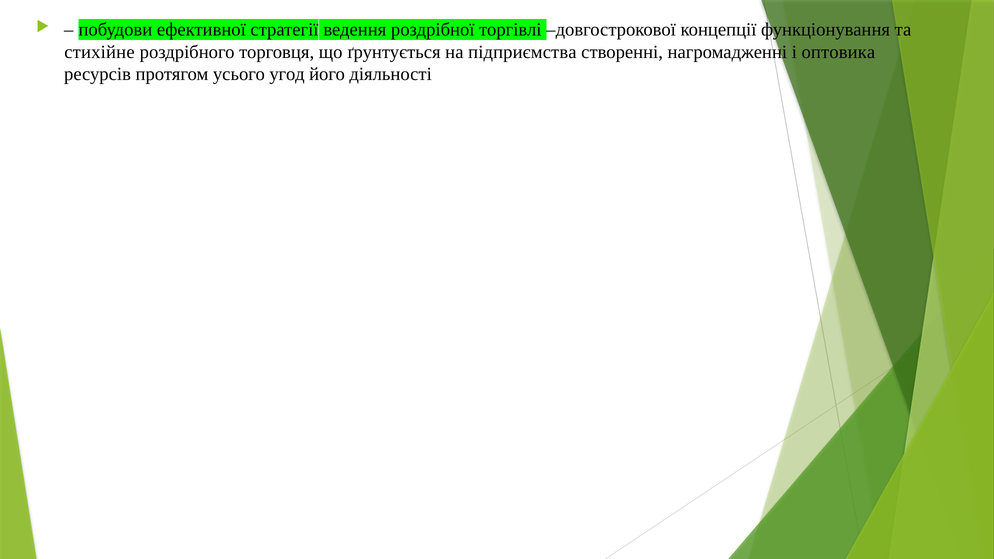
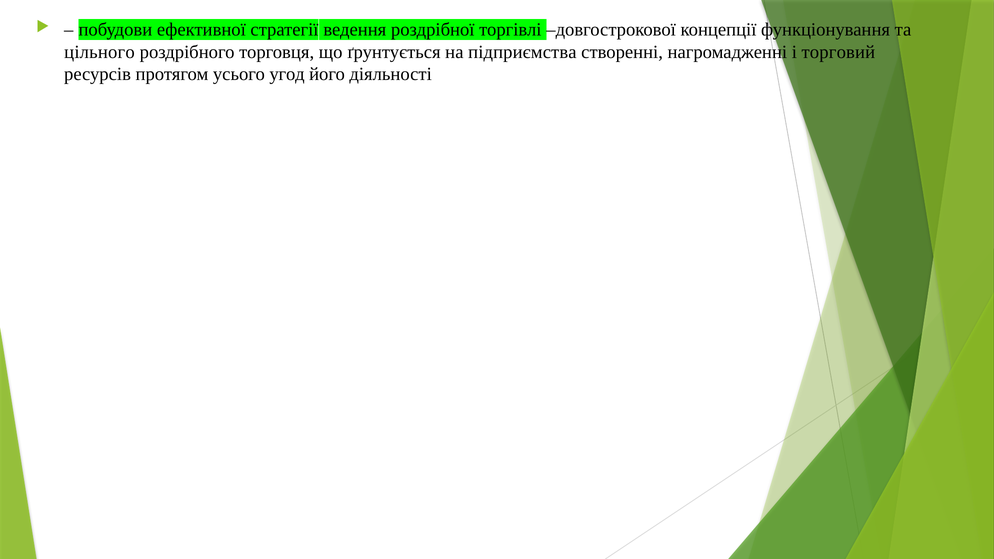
стихійне: стихійне -> цільного (99, 52)
оптовика: оптовика -> торговий (838, 52)
